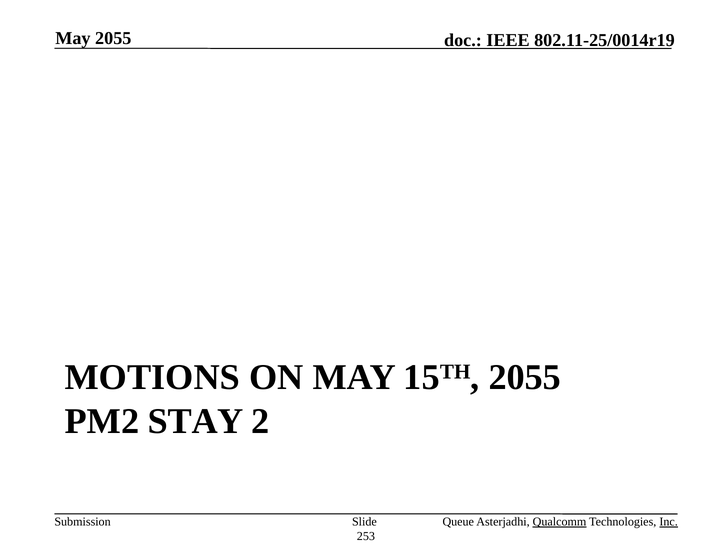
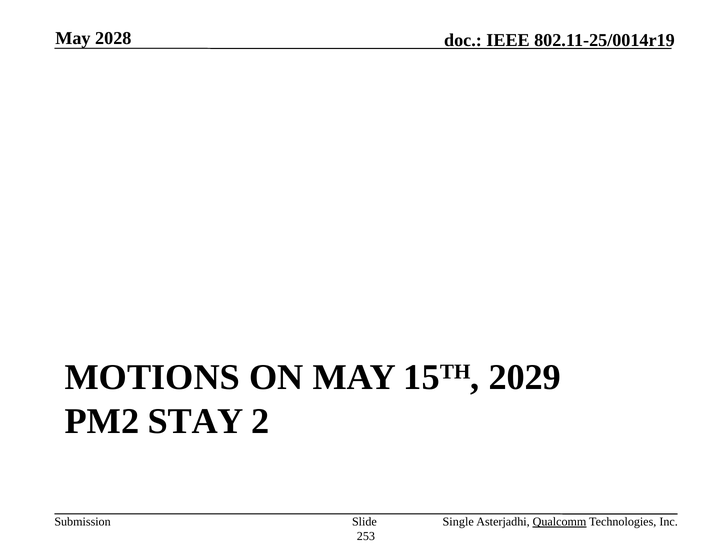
May 2055: 2055 -> 2028 (113, 38)
15TH 2055: 2055 -> 2029 (525, 378)
Queue: Queue -> Single (458, 522)
Inc underline: present -> none (669, 522)
